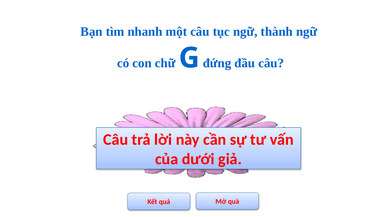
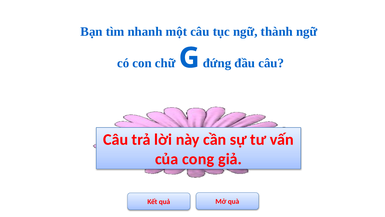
dưới: dưới -> cong (198, 159)
